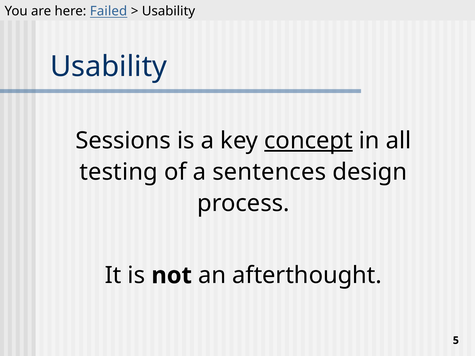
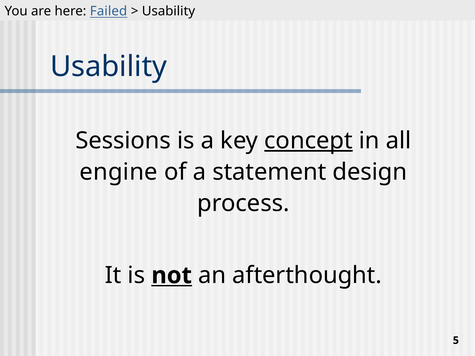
testing: testing -> engine (119, 172)
sentences: sentences -> statement (269, 172)
not underline: none -> present (172, 276)
